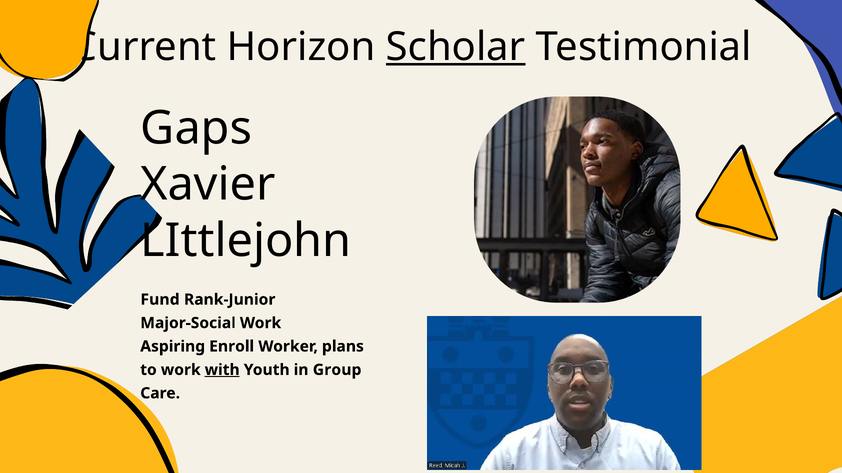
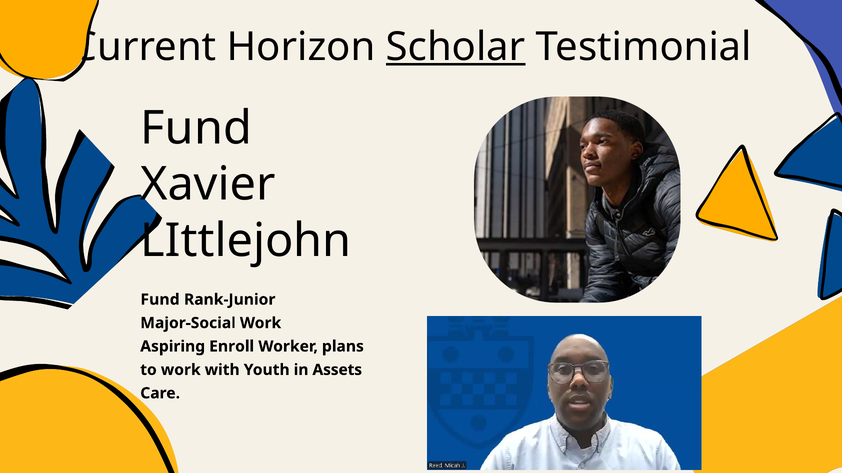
Gaps: Gaps -> Fund (196, 128)
with underline: present -> none (222, 370)
Group: Group -> Assets (337, 370)
